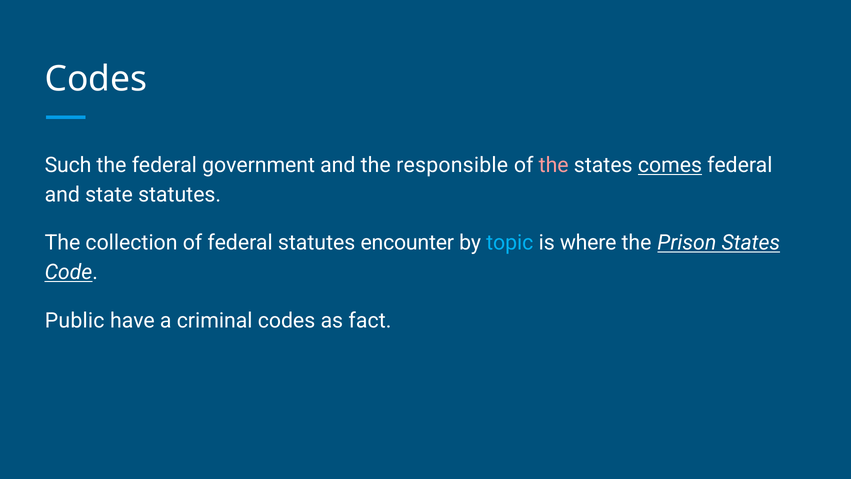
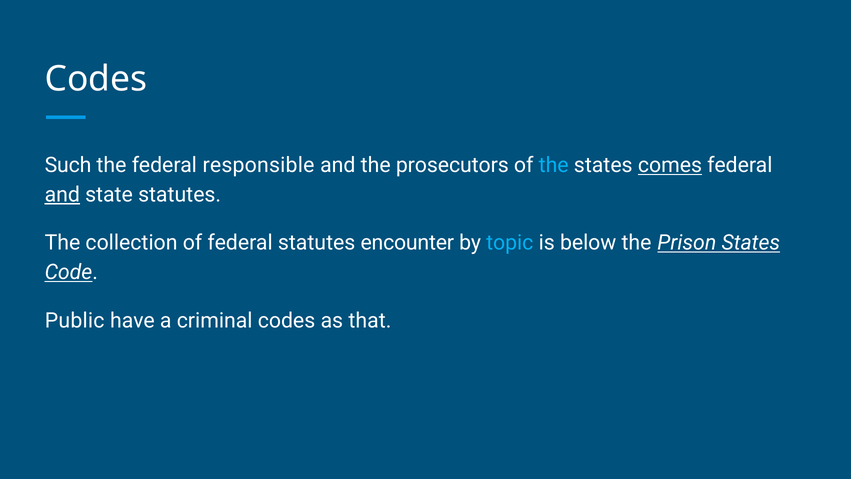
government: government -> responsible (258, 165)
responsible: responsible -> prosecutors (452, 165)
the colour: pink -> light blue (554, 165)
and underline: none -> present (62, 195)
where: where -> below (588, 243)
fact: fact -> that (370, 320)
